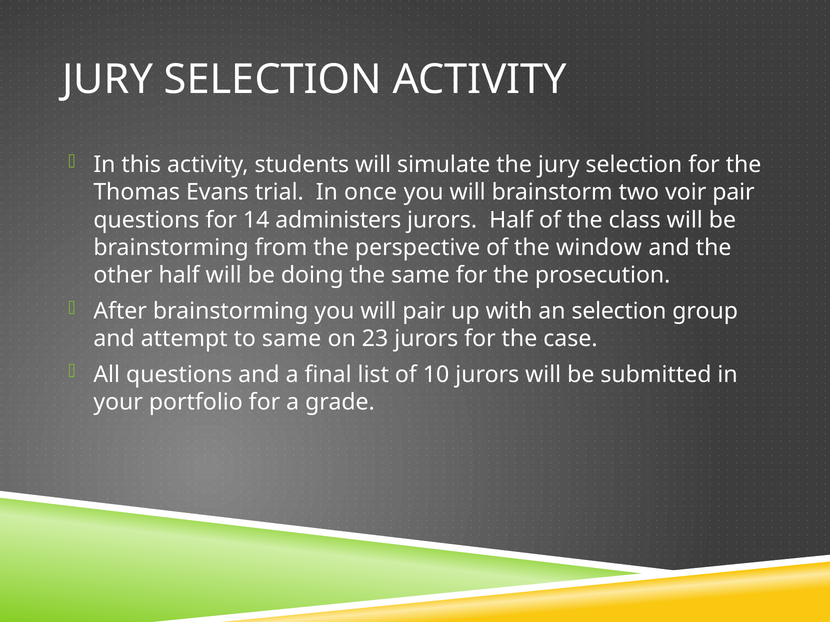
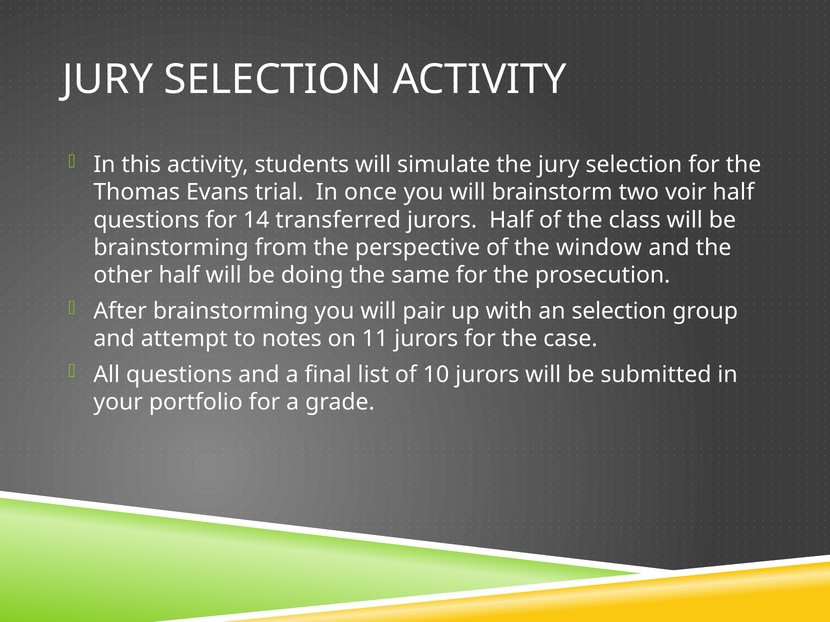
voir pair: pair -> half (733, 193)
administers: administers -> transferred (338, 220)
to same: same -> notes (292, 339)
23: 23 -> 11 (375, 339)
